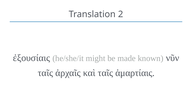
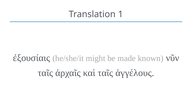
2: 2 -> 1 (121, 14)
ἁμαρτίαις: ἁμαρτίαις -> ἀγγέλους (135, 73)
